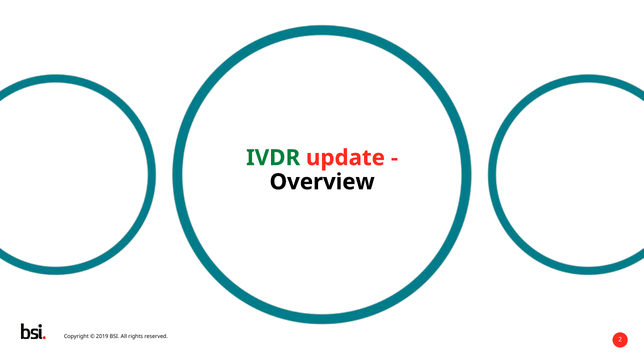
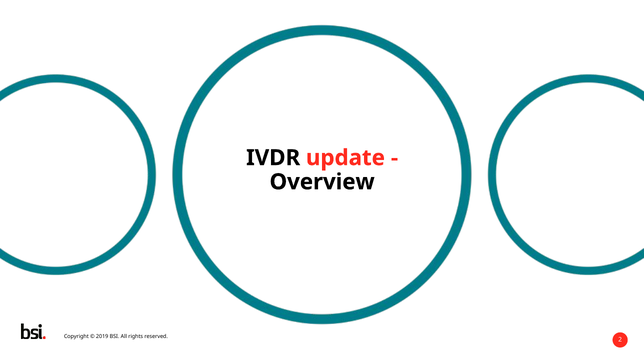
IVDR colour: green -> black (273, 158)
